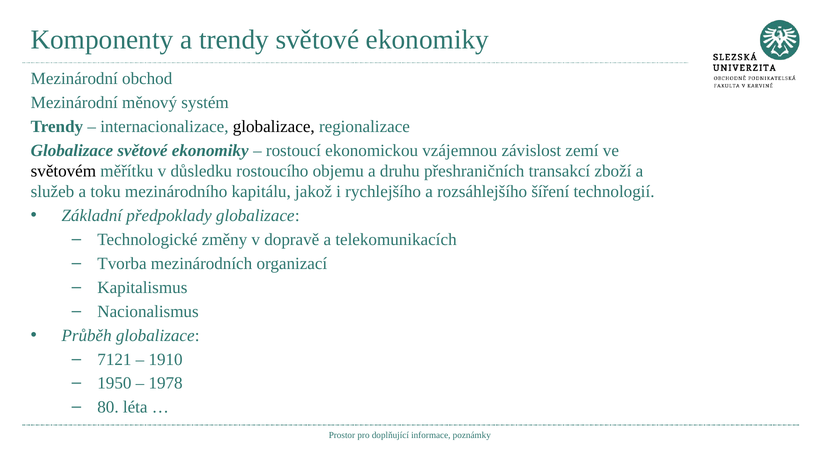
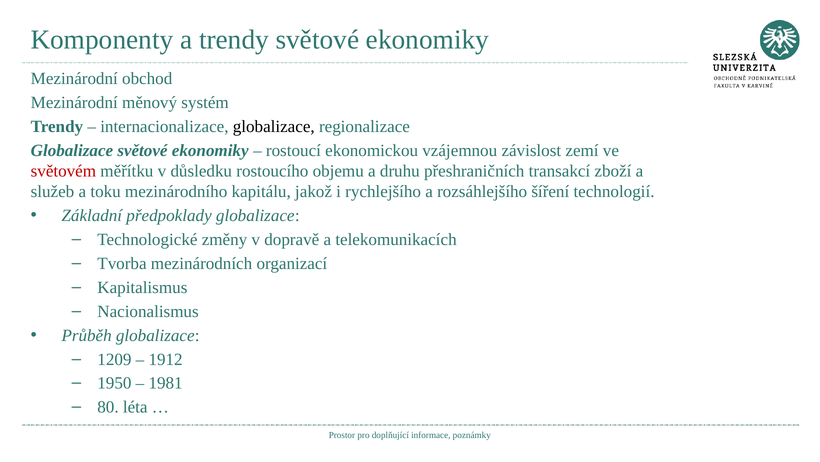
světovém colour: black -> red (63, 171)
7121: 7121 -> 1209 (114, 359)
1910: 1910 -> 1912 (166, 359)
1978: 1978 -> 1981 (166, 383)
